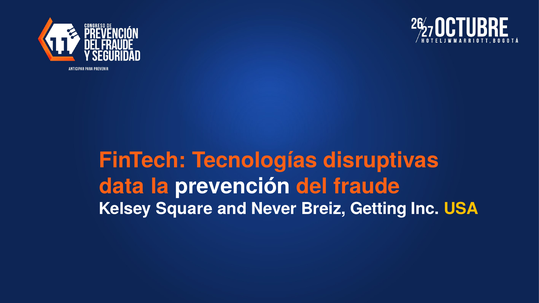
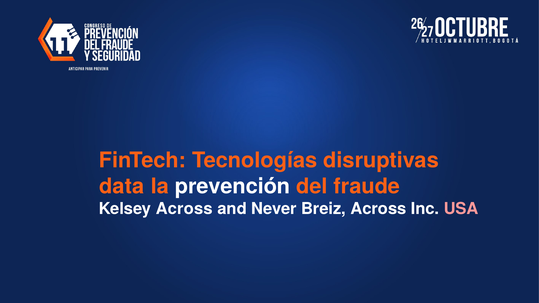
Kelsey Square: Square -> Across (184, 209)
Breiz Getting: Getting -> Across (378, 209)
USA colour: yellow -> pink (461, 209)
